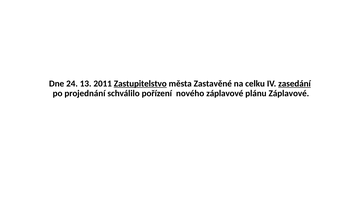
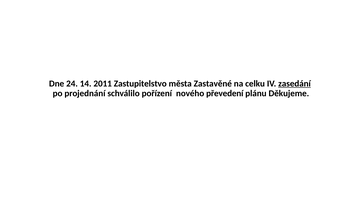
13: 13 -> 14 (86, 83)
Zastupitelstvo underline: present -> none (140, 83)
nového záplavové: záplavové -> převedení (225, 93)
plánu Záplavové: Záplavové -> Děkujeme (289, 93)
